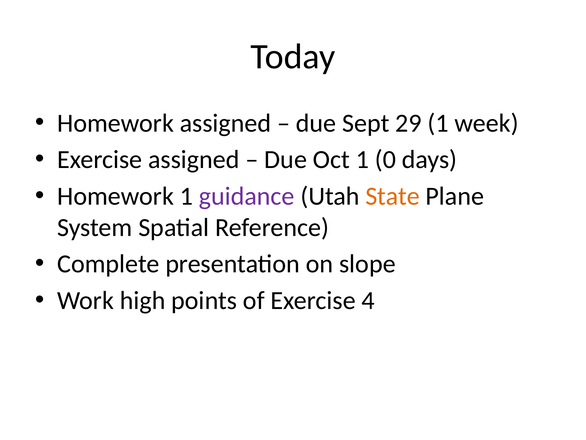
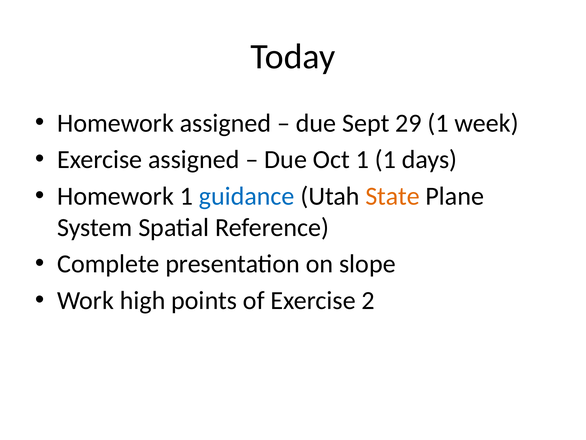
1 0: 0 -> 1 (385, 159)
guidance colour: purple -> blue (247, 196)
4: 4 -> 2 (368, 300)
